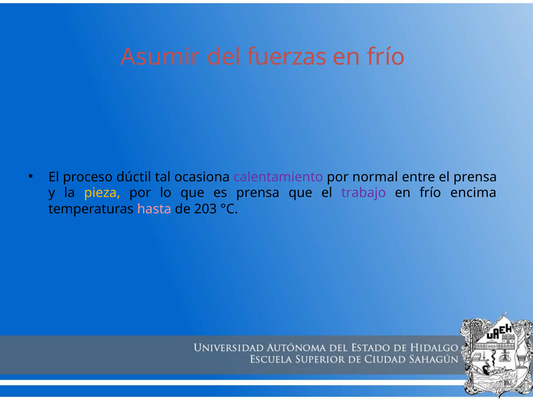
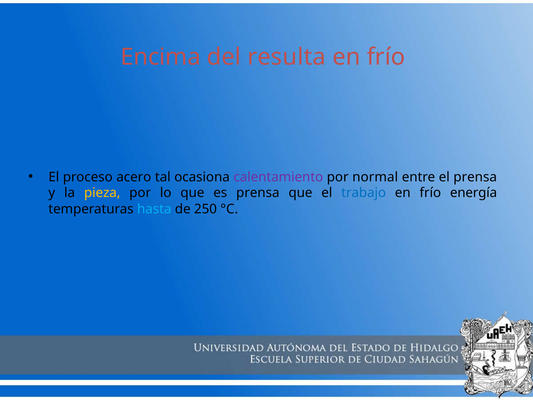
Asumir: Asumir -> Encima (161, 57)
fuerzas: fuerzas -> resulta (287, 57)
dúctil: dúctil -> acero (134, 177)
trabajo colour: purple -> blue (364, 193)
encima: encima -> energía (474, 193)
hasta colour: pink -> light blue (154, 209)
203: 203 -> 250 (206, 209)
